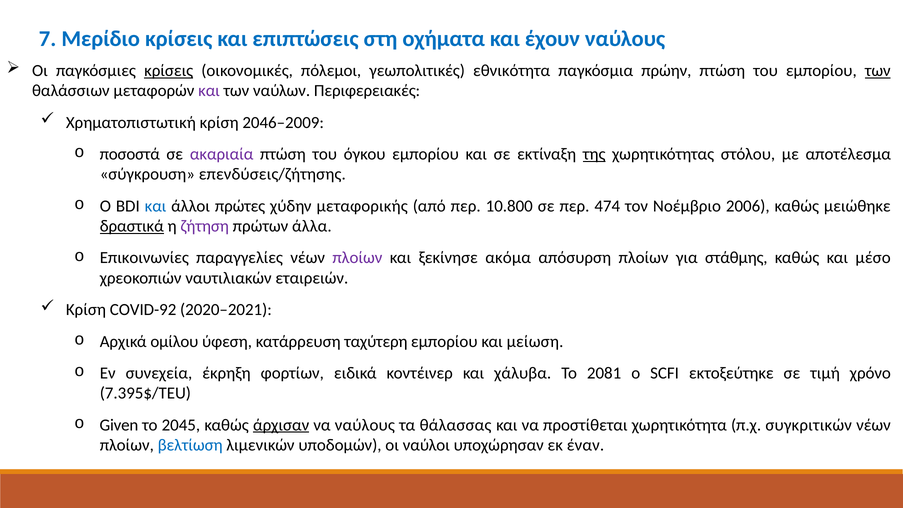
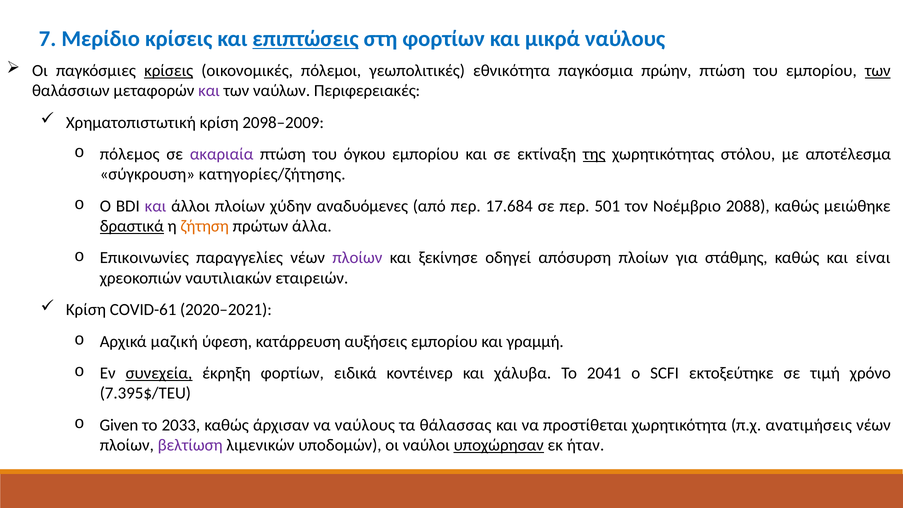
επιπτώσεις underline: none -> present (306, 39)
στη οχήματα: οχήματα -> φορτίων (444, 39)
έχουν: έχουν -> μικρά (552, 39)
2046–2009: 2046–2009 -> 2098–2009 (283, 122)
ποσοστά: ποσοστά -> πόλεμος (130, 154)
επενδύσεις/ζήτησης: επενδύσεις/ζήτησης -> κατηγορίες/ζήτησης (272, 174)
και colour: blue -> purple (156, 206)
άλλοι πρώτες: πρώτες -> πλοίων (240, 206)
μεταφορικής: μεταφορικής -> αναδυόμενες (362, 206)
10.800: 10.800 -> 17.684 (509, 206)
474: 474 -> 501 (607, 206)
2006: 2006 -> 2088 (748, 206)
ζήτηση colour: purple -> orange (205, 226)
ακόμα: ακόμα -> οδηγεί (508, 258)
μέσο: μέσο -> είναι (873, 258)
COVID-92: COVID-92 -> COVID-61 (143, 310)
ομίλου: ομίλου -> μαζική (174, 341)
ταχύτερη: ταχύτερη -> αυξήσεις (376, 341)
μείωση: μείωση -> γραμμή (535, 341)
συνεχεία underline: none -> present (159, 373)
2081: 2081 -> 2041 (604, 373)
2045: 2045 -> 2033 (181, 425)
άρχισαν underline: present -> none (281, 425)
συγκριτικών: συγκριτικών -> ανατιμήσεις (809, 425)
βελτίωση colour: blue -> purple (190, 445)
υποχώρησαν underline: none -> present (499, 445)
έναν: έναν -> ήταν (586, 445)
